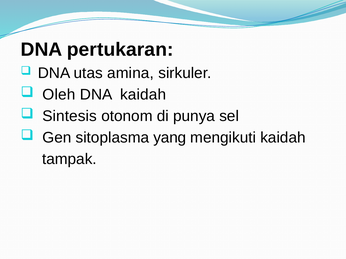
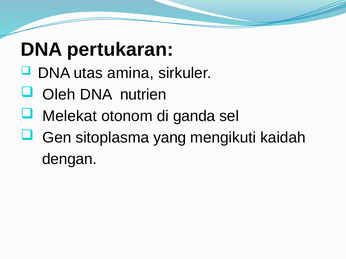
DNA kaidah: kaidah -> nutrien (143, 95)
Sintesis: Sintesis -> Melekat (70, 116)
punya: punya -> ganda (194, 116)
tampak: tampak -> dengan (69, 159)
